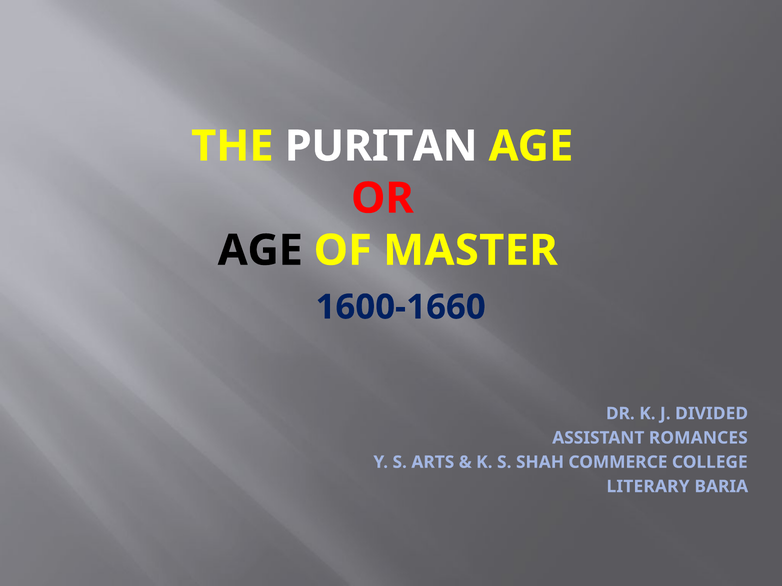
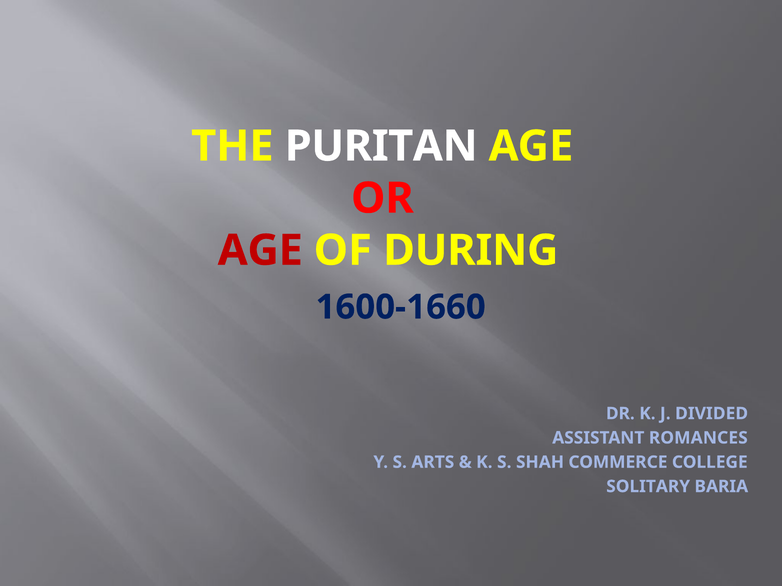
AGE colour: black -> red (260, 251)
MASTER: MASTER -> DURING (471, 251)
LITERARY: LITERARY -> SOLITARY (648, 487)
